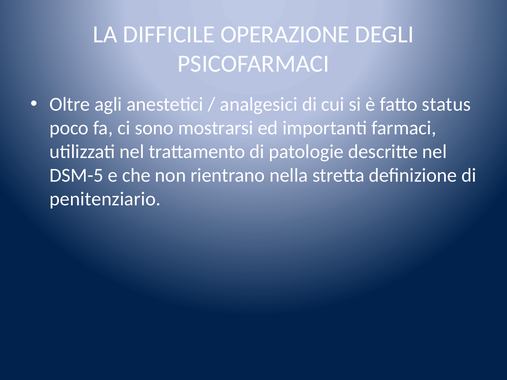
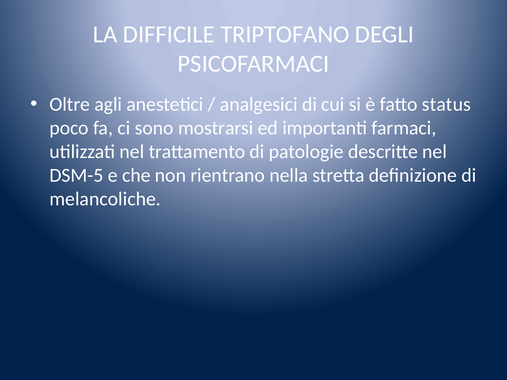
OPERAZIONE: OPERAZIONE -> TRIPTOFANO (285, 34)
penitenziario: penitenziario -> melancoliche (105, 199)
